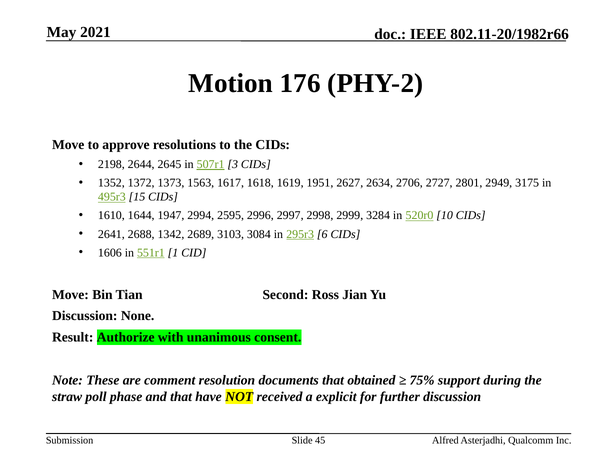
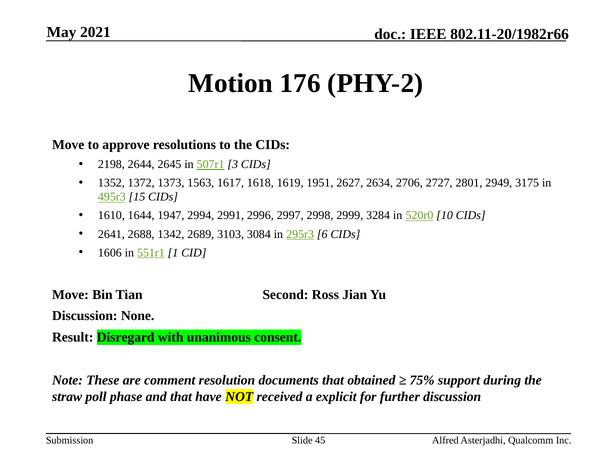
2595: 2595 -> 2991 (231, 216)
Authorize: Authorize -> Disregard (126, 337)
